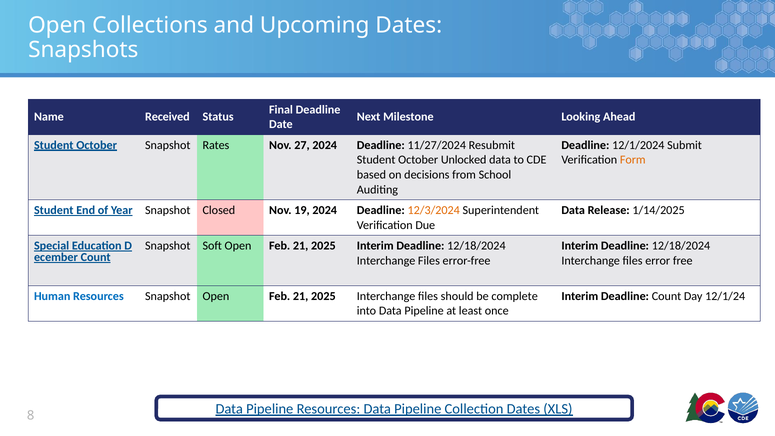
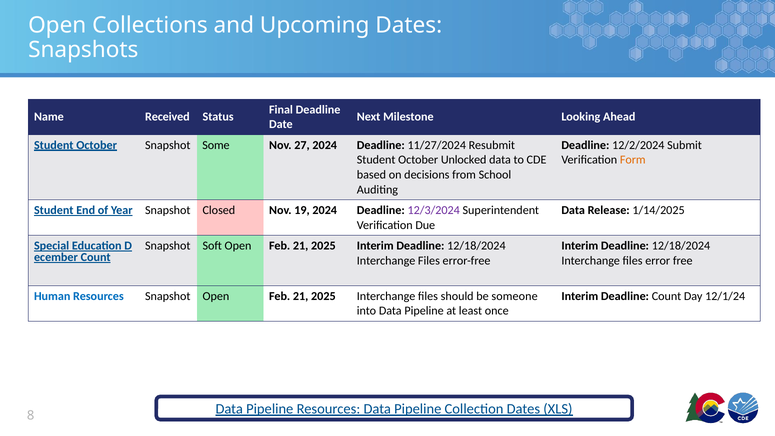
Rates: Rates -> Some (216, 145)
12/1/2024: 12/1/2024 -> 12/2/2024 (638, 145)
12/3/2024 colour: orange -> purple (434, 210)
complete: complete -> someone (515, 296)
